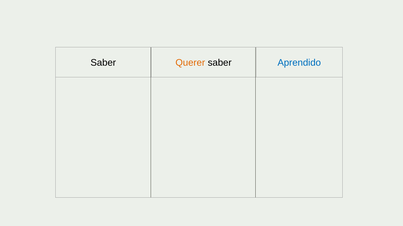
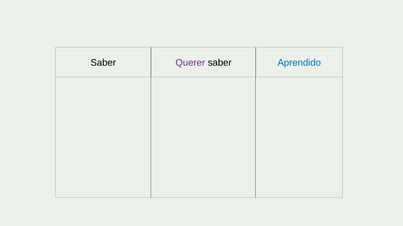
Querer colour: orange -> purple (190, 63)
